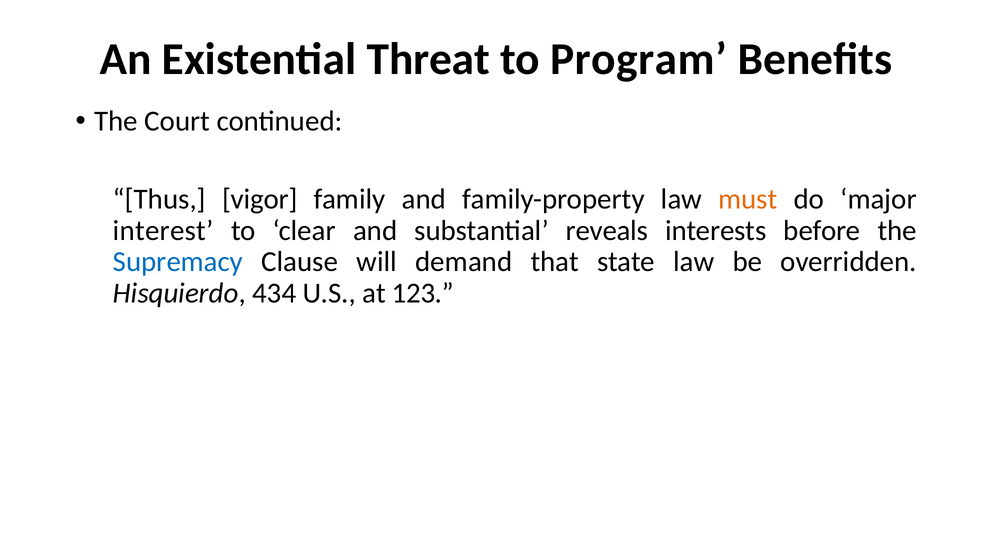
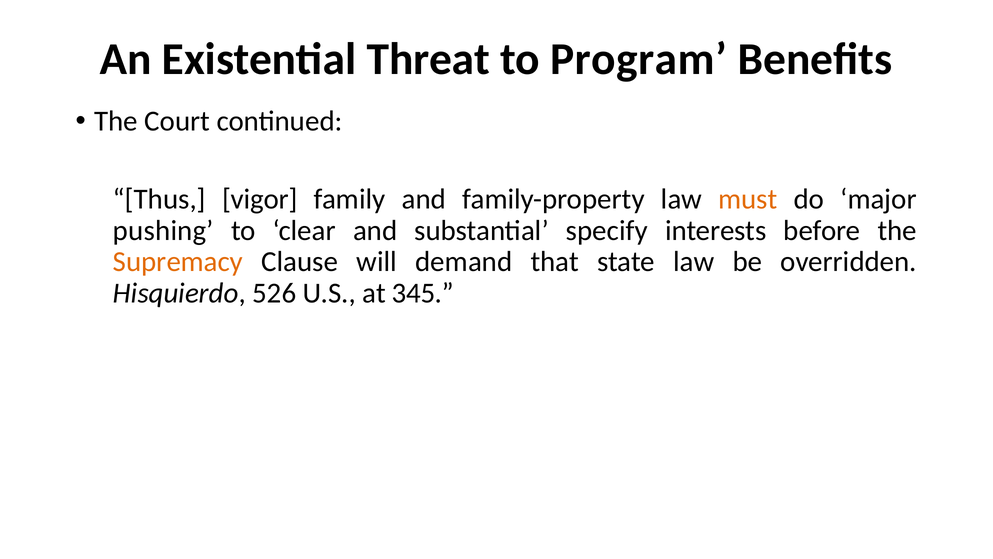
interest: interest -> pushing (163, 230)
reveals: reveals -> specify (607, 230)
Supremacy colour: blue -> orange (178, 262)
434: 434 -> 526 (274, 293)
123: 123 -> 345 (423, 293)
